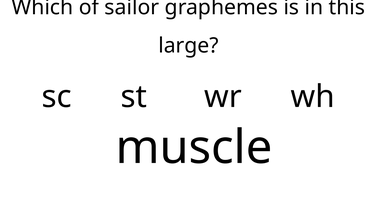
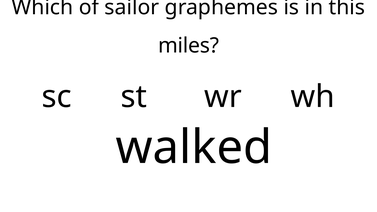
large: large -> miles (189, 46)
muscle: muscle -> walked (194, 148)
